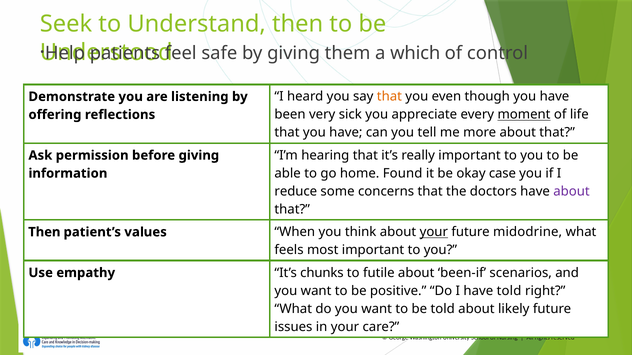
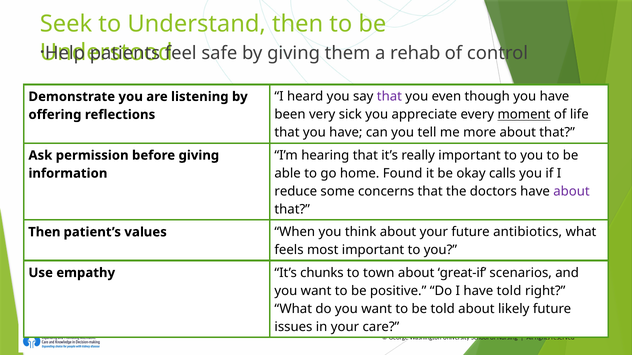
which: which -> rehab (415, 53)
that colour: orange -> purple (389, 97)
case: case -> calls (502, 174)
your underline: present -> none (434, 232)
midodrine: midodrine -> antibiotics (528, 232)
futile: futile -> town (379, 273)
been-if: been-if -> great-if (462, 273)
